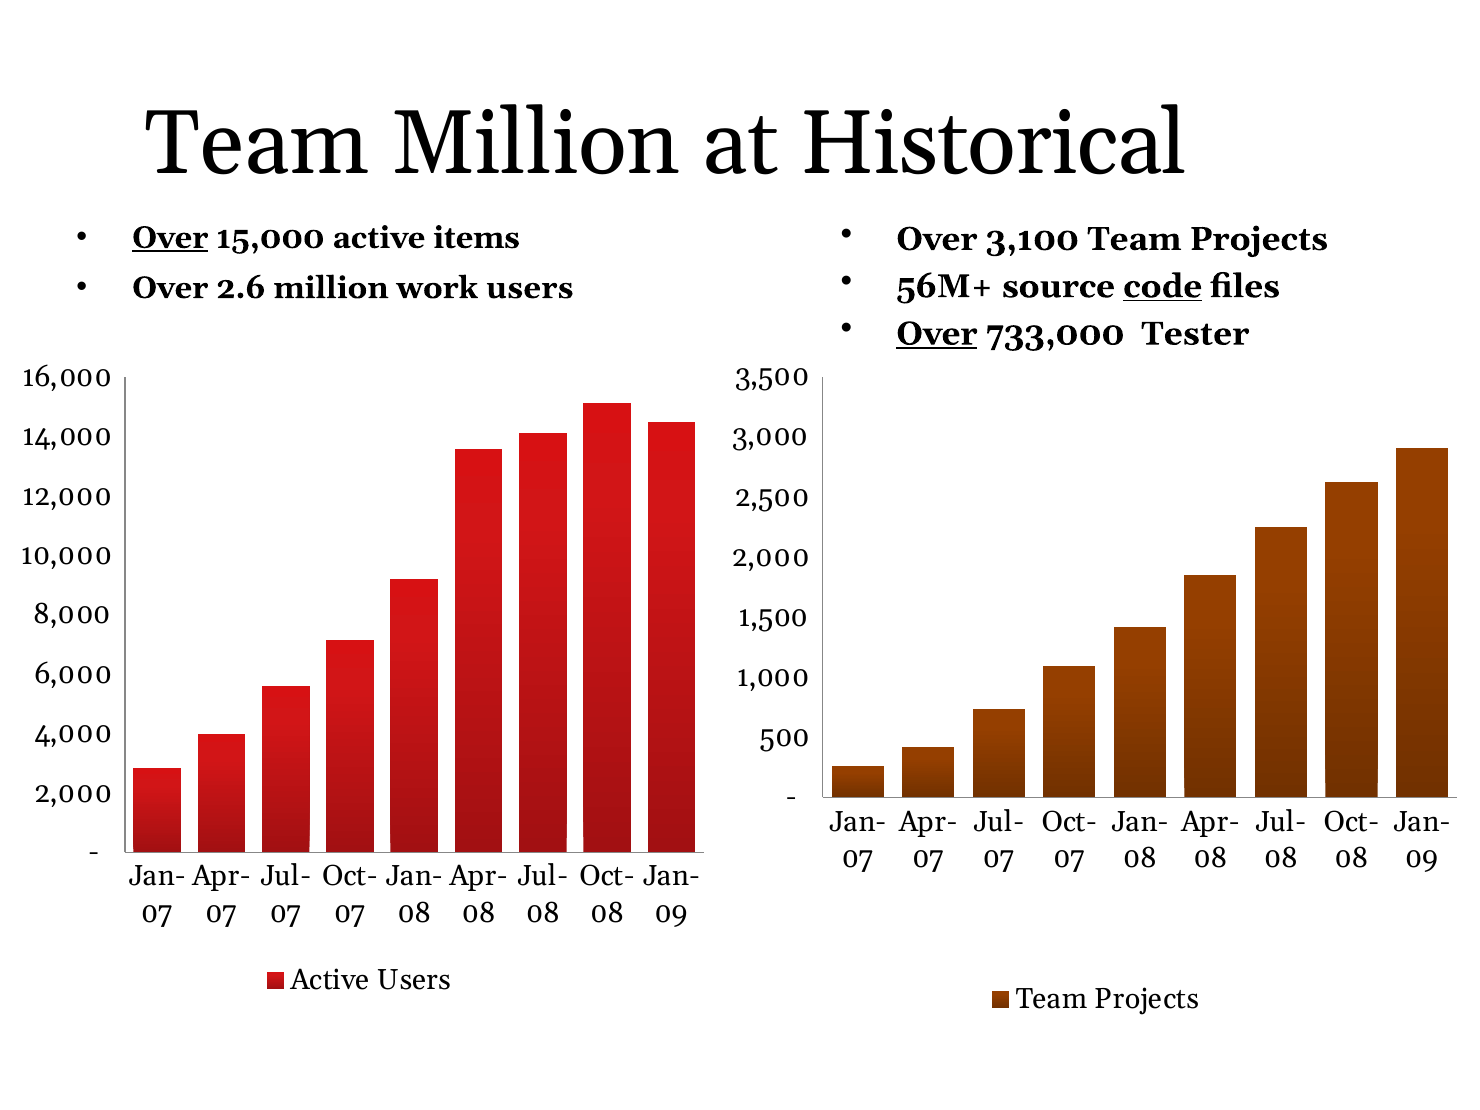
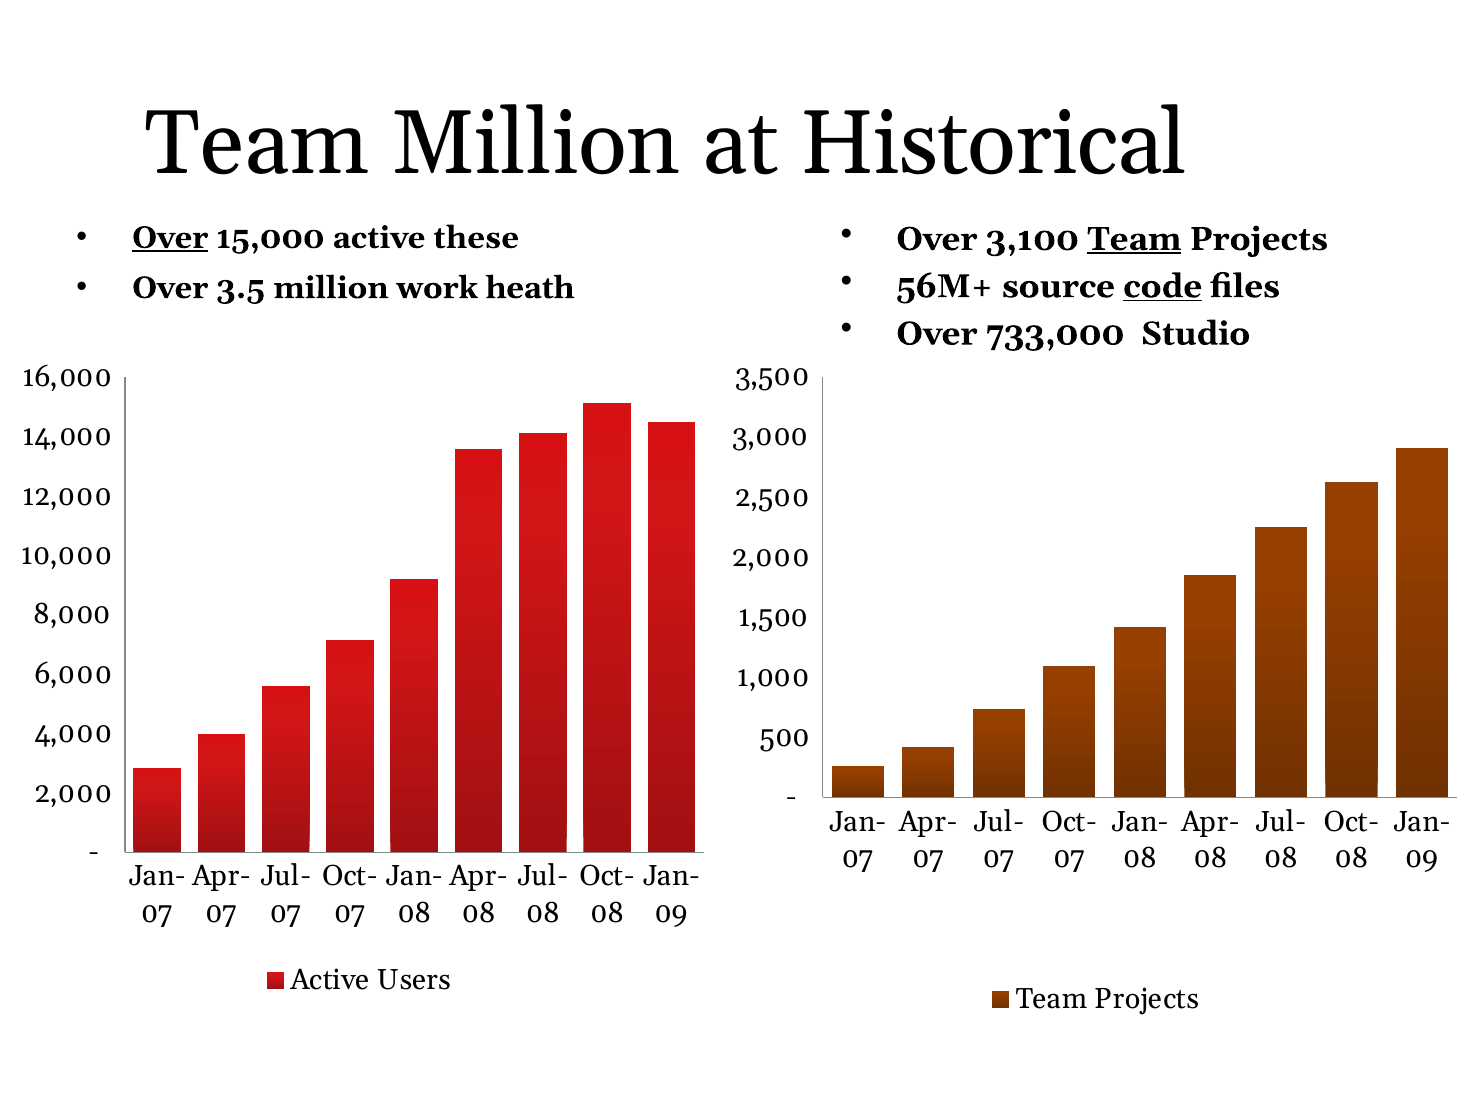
Team underline: none -> present (1134, 239)
items: items -> these (476, 238)
2.6: 2.6 -> 3.5 (241, 288)
work users: users -> heath (530, 288)
Over underline: present -> none (937, 334)
Tester: Tester -> Studio (1196, 334)
